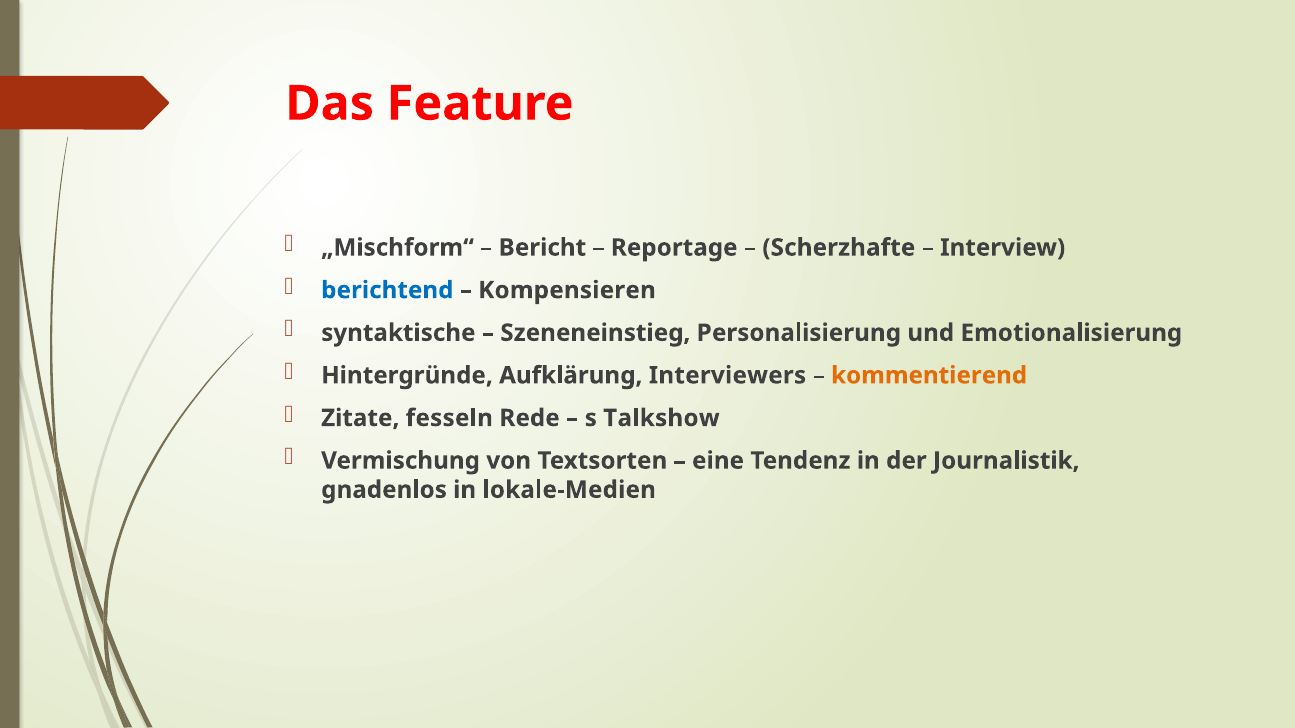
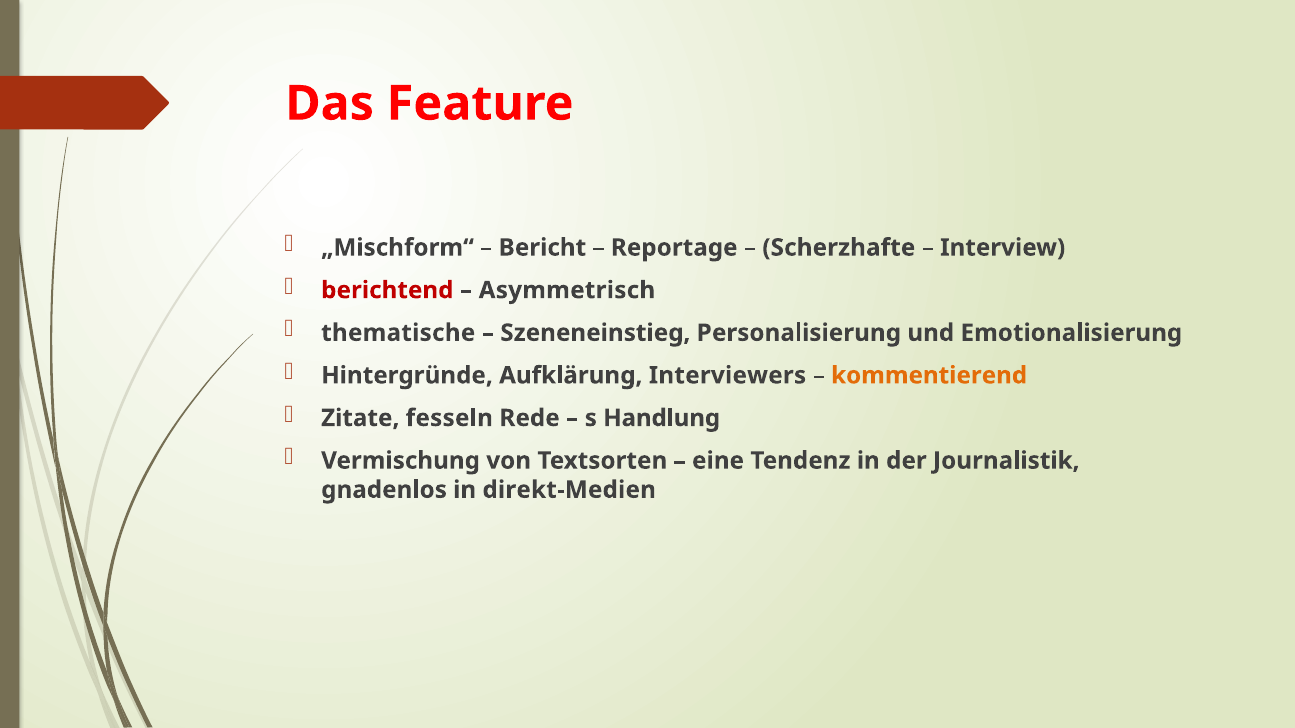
berichtend colour: blue -> red (387, 290)
Kompensieren: Kompensieren -> Asymmetrisch (567, 290)
syntaktische: syntaktische -> thematische (398, 333)
Talkshow: Talkshow -> Handlung (662, 418)
lokale-Medien: lokale-Medien -> direkt-Medien (569, 490)
